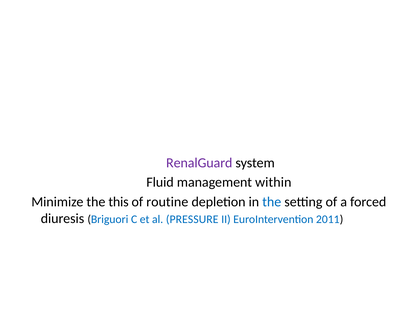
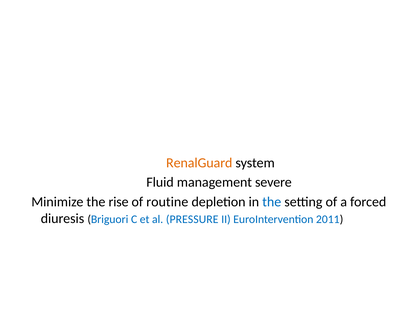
RenalGuard colour: purple -> orange (199, 163)
within: within -> severe (273, 182)
this: this -> rise (119, 202)
